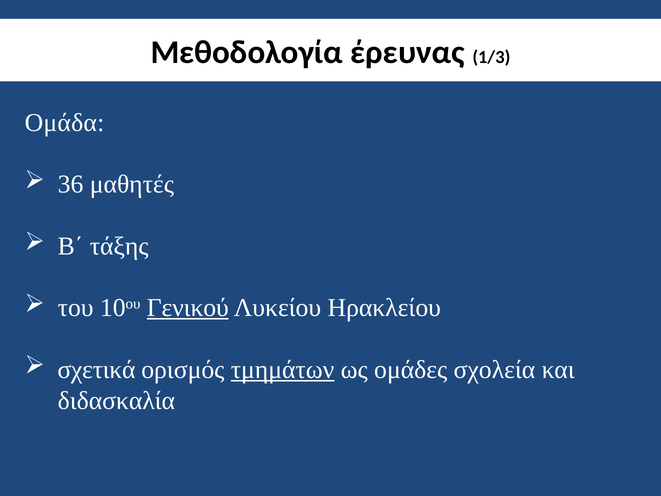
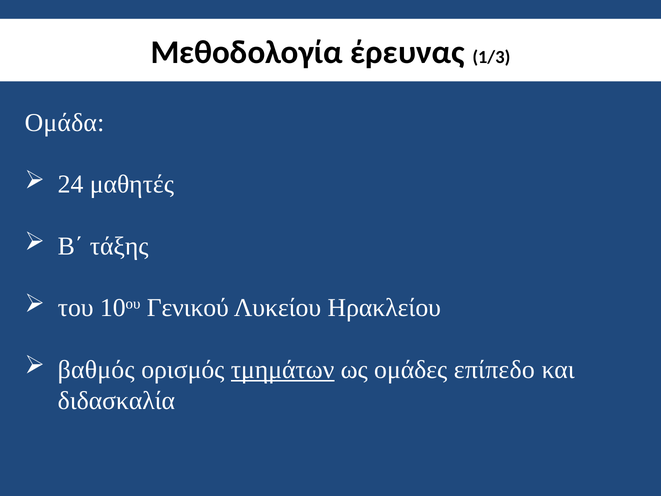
36: 36 -> 24 (71, 184)
Γενικού underline: present -> none (188, 308)
σχετικά: σχετικά -> βαθμός (96, 369)
σχολεία: σχολεία -> επίπεδο (494, 369)
